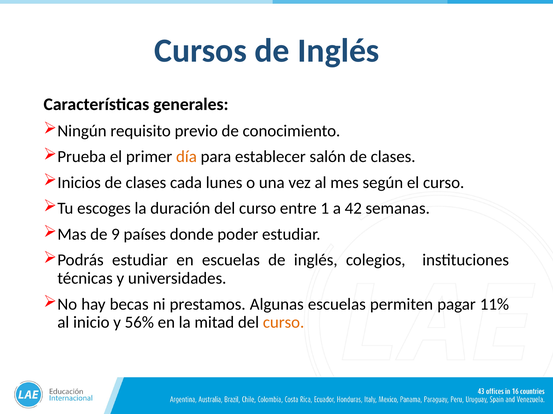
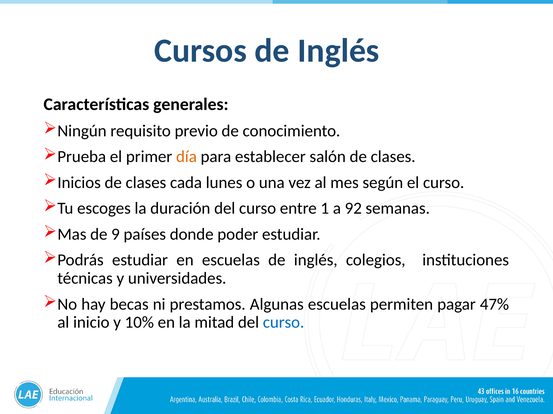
42: 42 -> 92 (353, 209)
11%: 11% -> 47% (494, 305)
56%: 56% -> 10% (139, 323)
curso colour: orange -> blue (284, 323)
